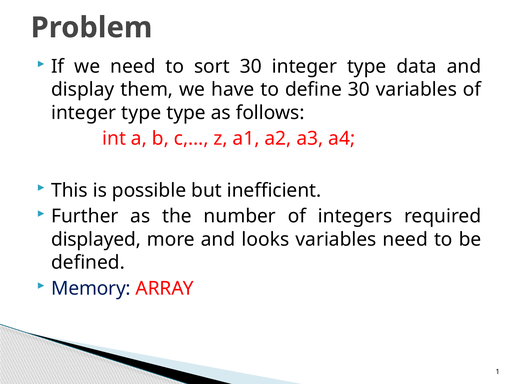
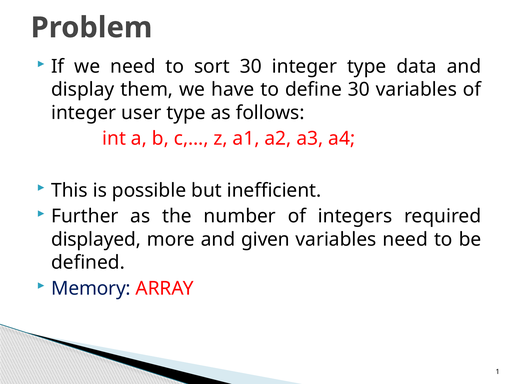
type: type -> user (141, 113)
looks: looks -> given (266, 239)
